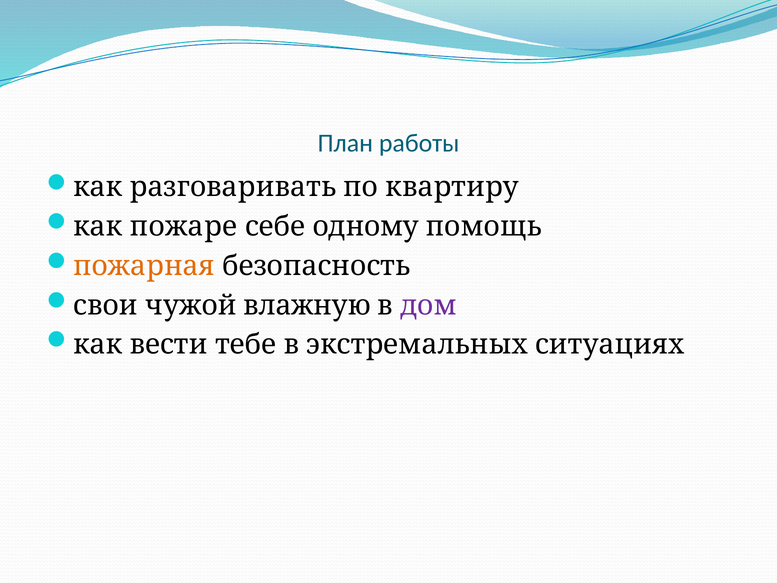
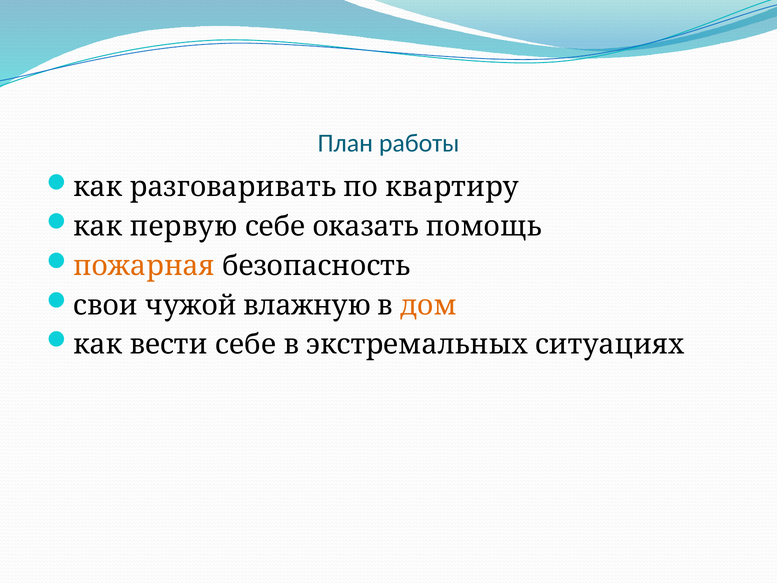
пожаре: пожаре -> первую (184, 226)
одному: одному -> оказать (366, 226)
дом colour: purple -> orange (428, 305)
вести тебе: тебе -> себе (246, 344)
